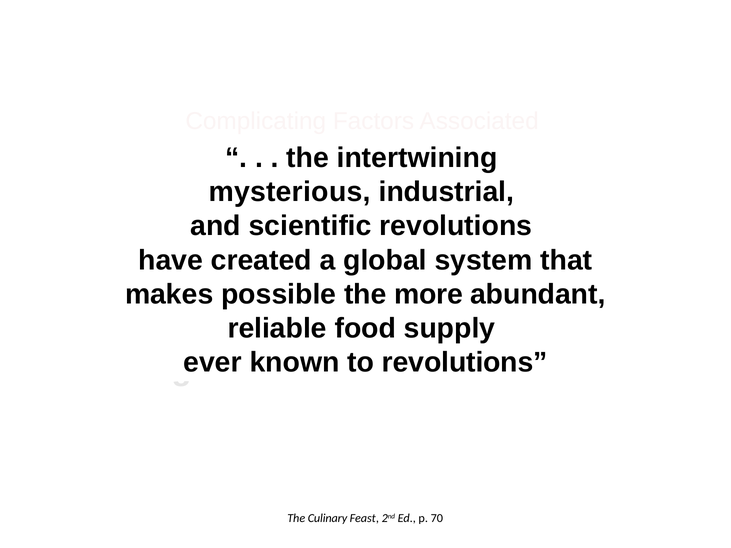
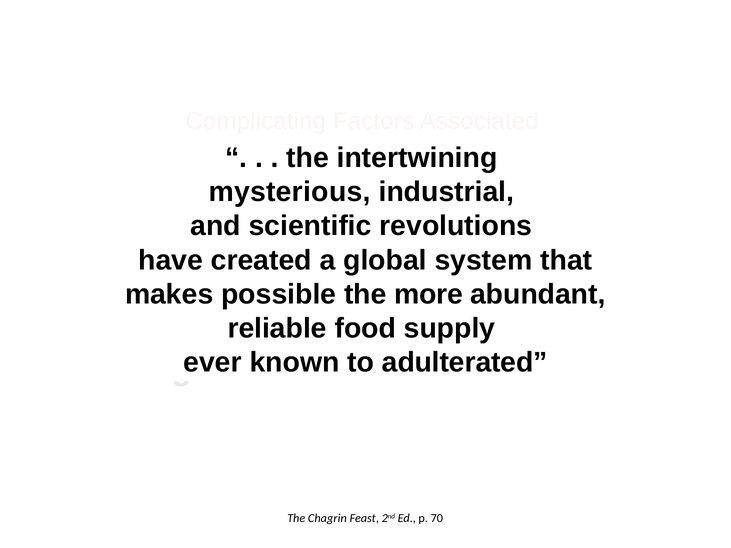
revolutions: revolutions -> adulterated (465, 363)
Culinary: Culinary -> Chagrin (327, 518)
